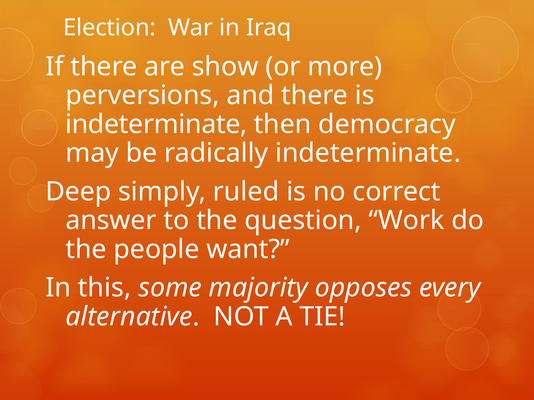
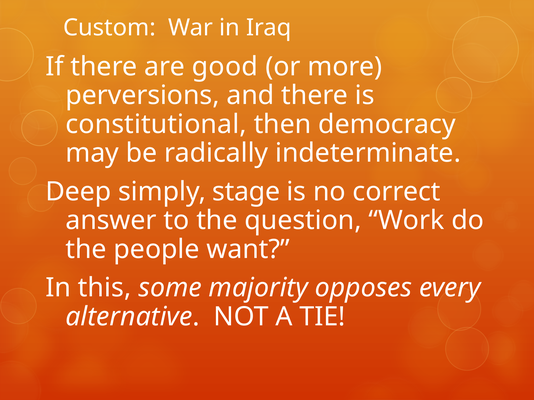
Election: Election -> Custom (109, 28)
show: show -> good (225, 67)
indeterminate: indeterminate -> constitutional (156, 124)
ruled: ruled -> stage (246, 192)
